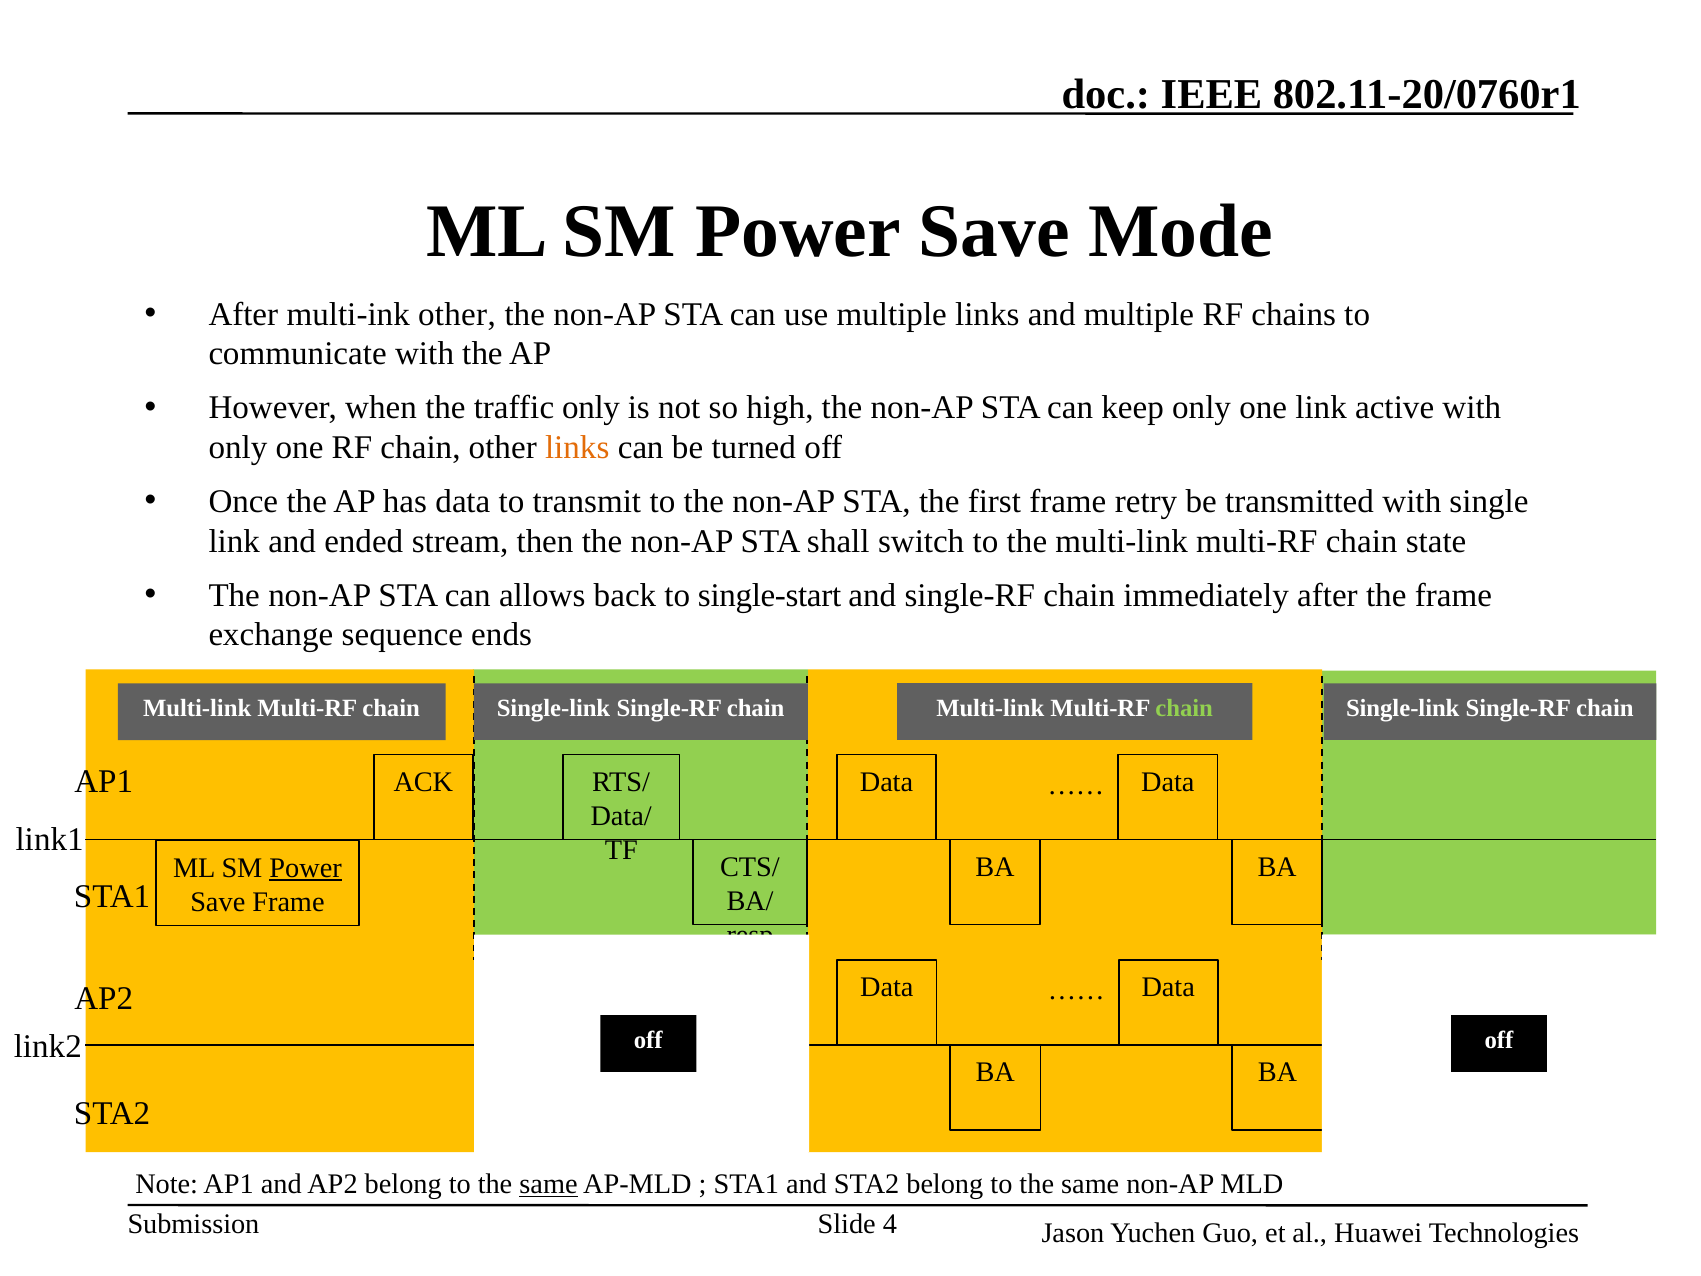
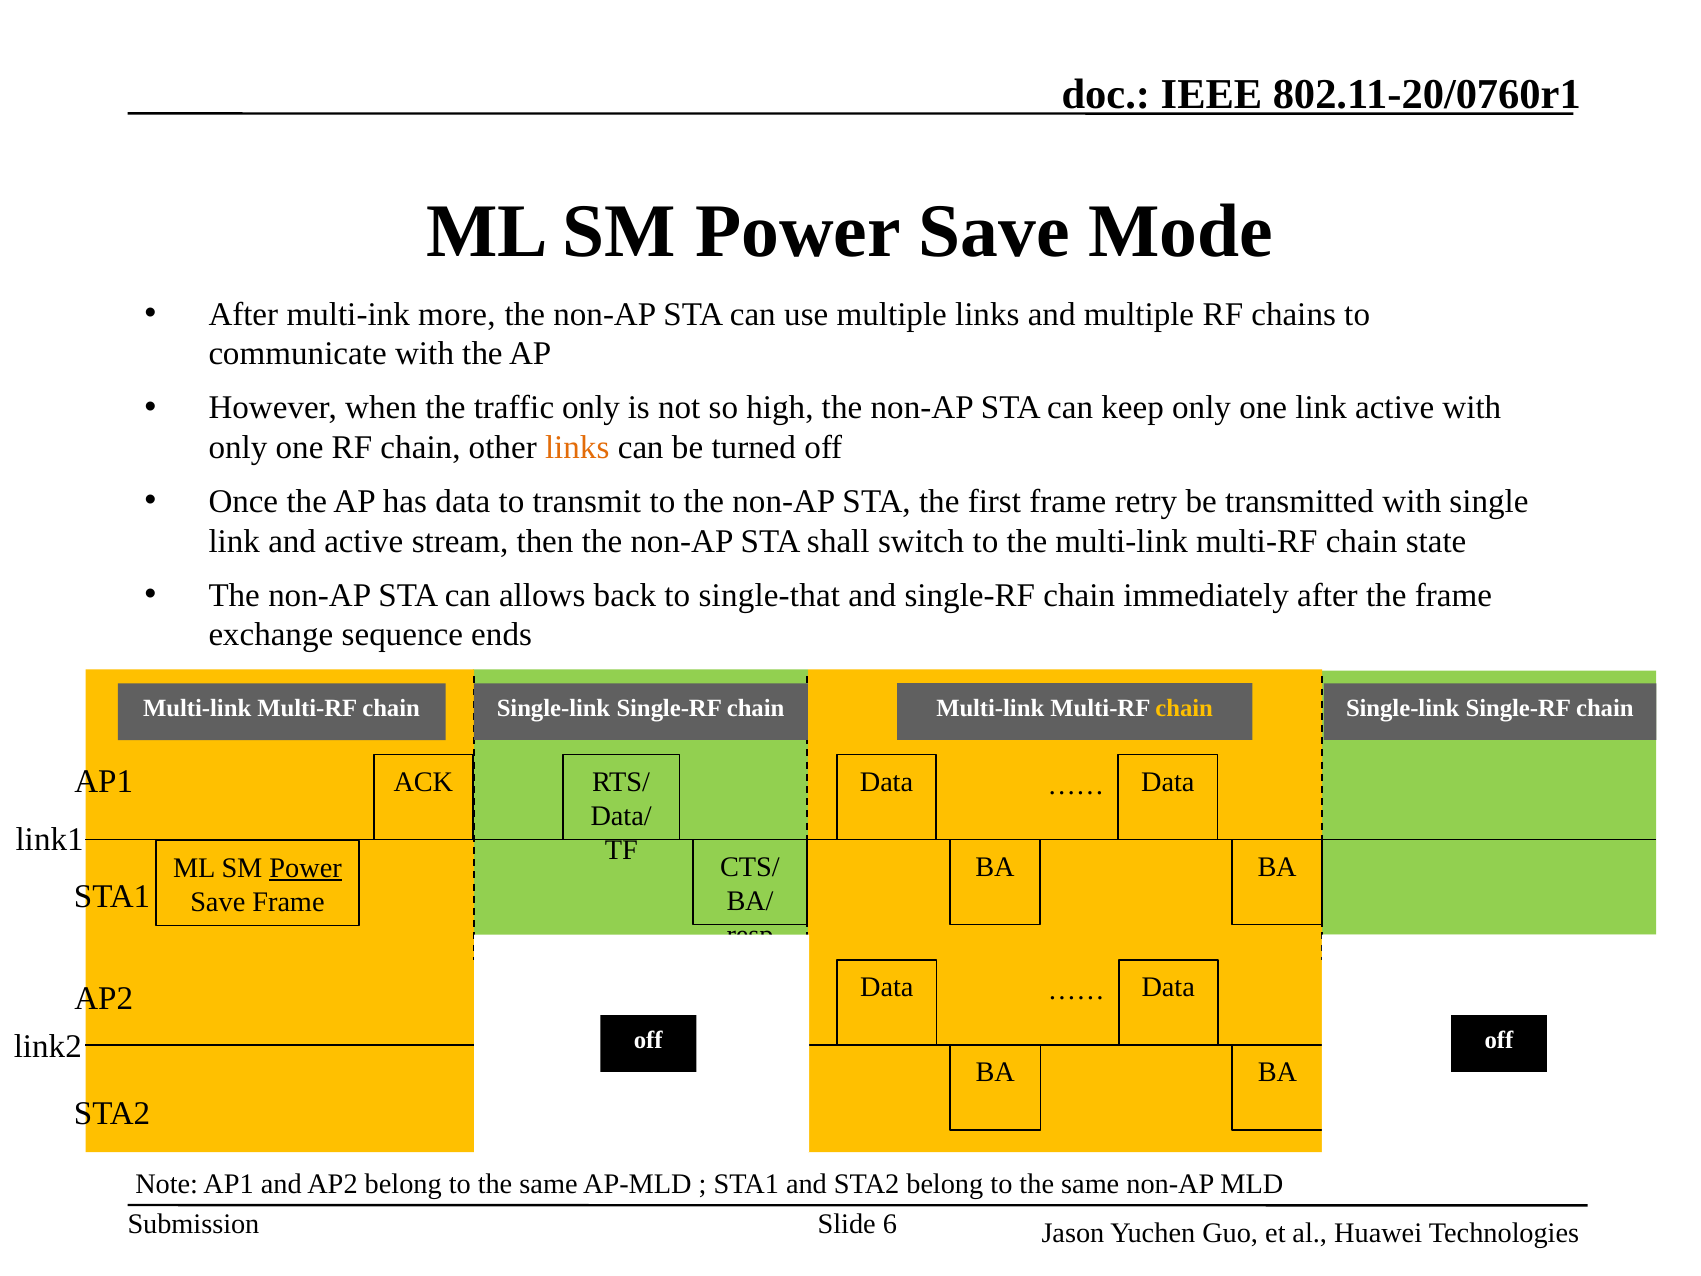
multi-ink other: other -> more (457, 314)
and ended: ended -> active (364, 541)
single-start: single-start -> single-that (769, 595)
chain colour: light green -> yellow (1184, 708)
same underline: present -> none (549, 1184)
4: 4 -> 6 (890, 1224)
